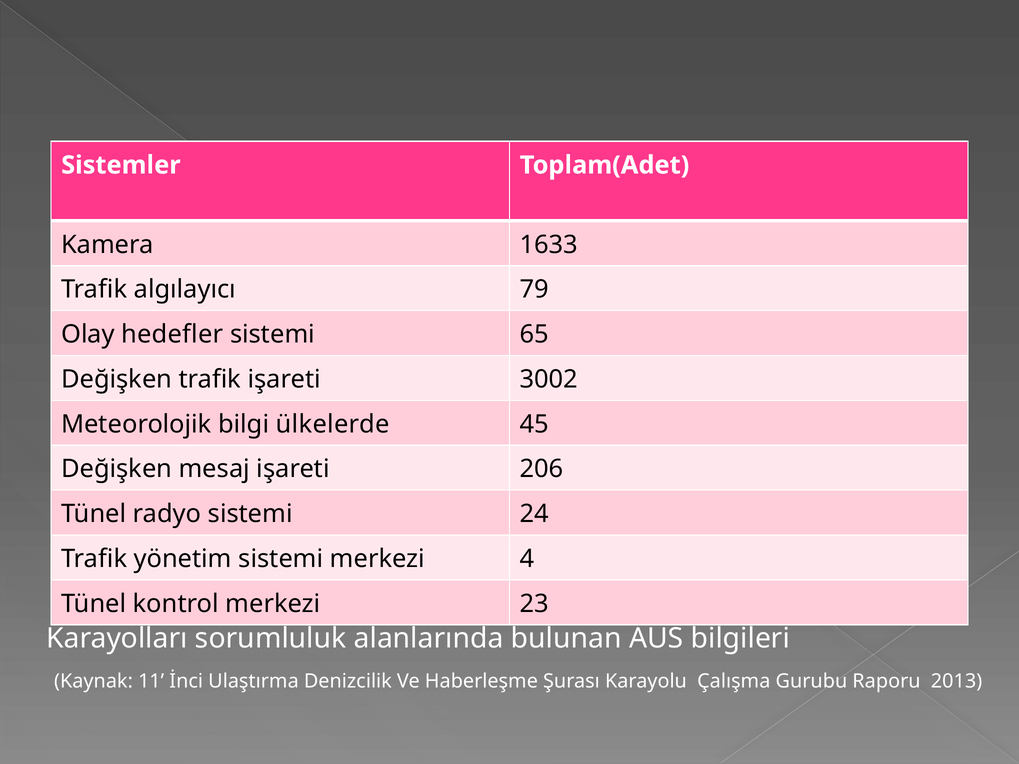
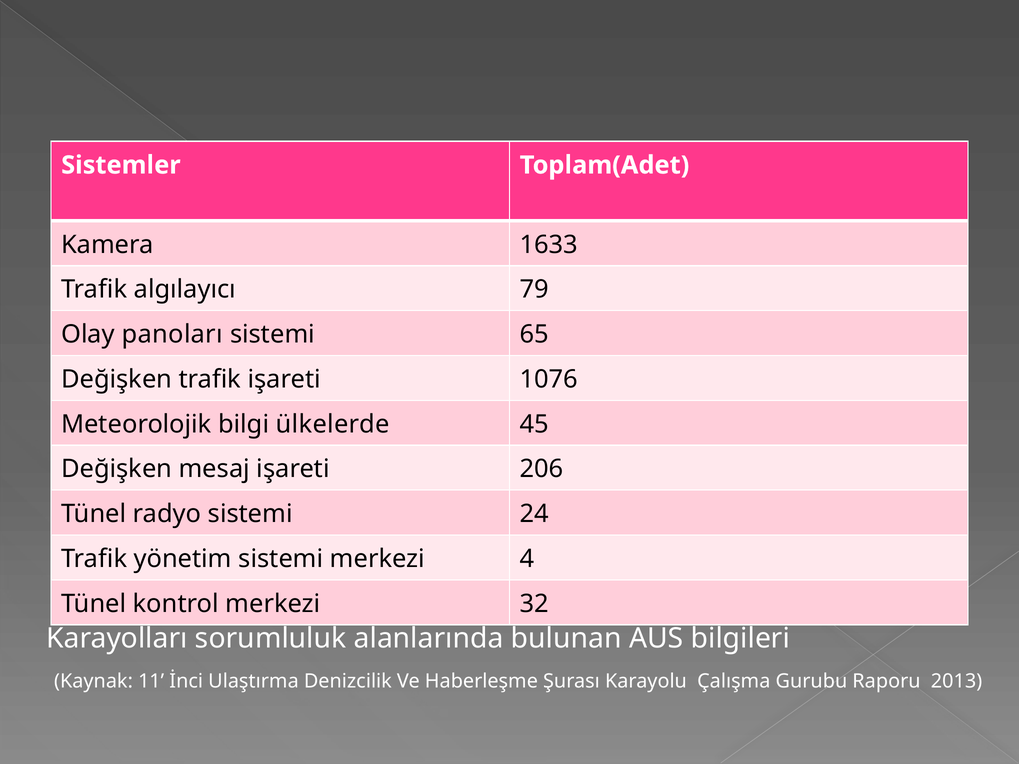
hedefler: hedefler -> panoları (172, 335)
3002: 3002 -> 1076 (549, 379)
23: 23 -> 32 (534, 604)
